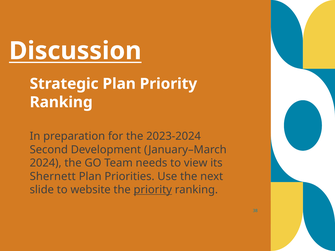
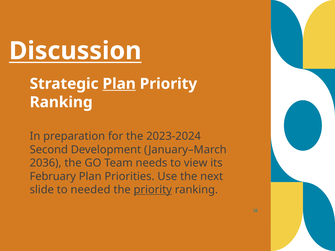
Plan underline: none -> present (119, 84)
2024: 2024 -> 2036 (46, 163)
Shernett: Shernett -> February (53, 177)
website: website -> needed (91, 190)
